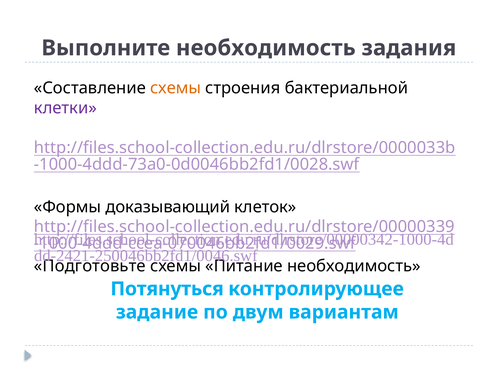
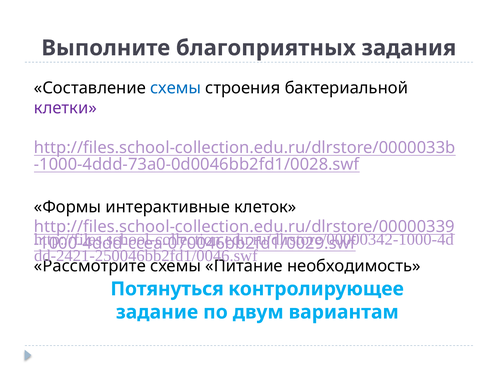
Выполните необходимость: необходимость -> благоприятных (266, 48)
схемы colour: orange -> blue (176, 88)
доказывающий: доказывающий -> интерактивные (168, 207)
Подготовьте: Подготовьте -> Рассмотрите (90, 266)
